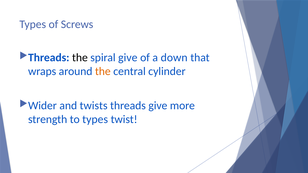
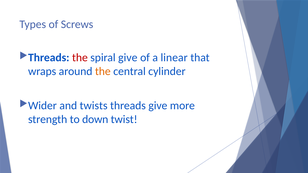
the colour: black -> red (80, 58)
down: down -> linear (174, 58)
to types: types -> down (95, 120)
